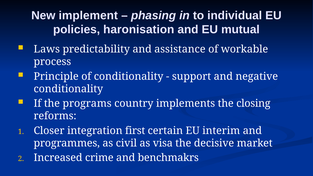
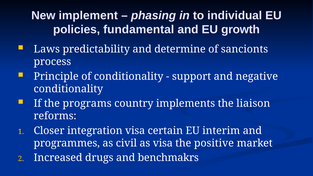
haronisation: haronisation -> fundamental (139, 30)
mutual: mutual -> growth (240, 30)
assistance: assistance -> determine (180, 49)
workable: workable -> sancionts (244, 49)
closing: closing -> liaison (253, 104)
integration first: first -> visa (135, 131)
decisive: decisive -> positive (214, 143)
crime: crime -> drugs (99, 158)
